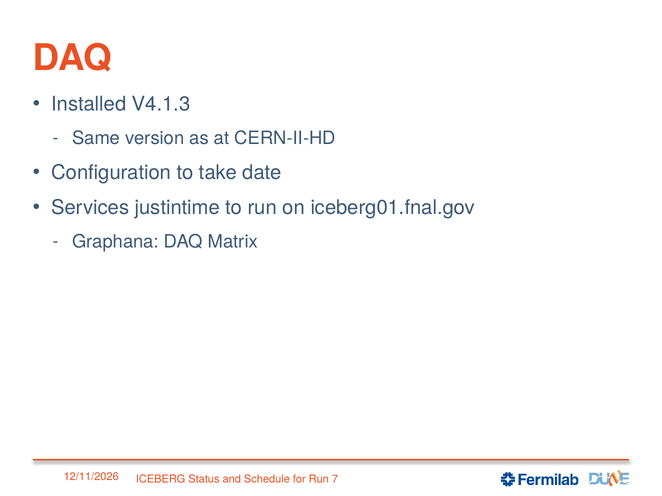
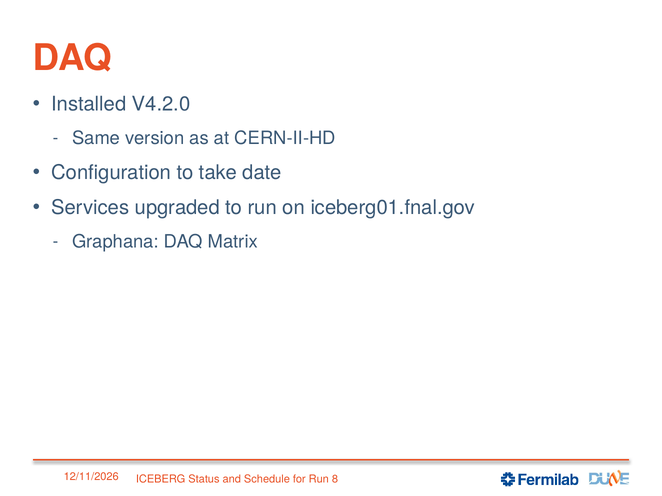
V4.1.3: V4.1.3 -> V4.2.0 (161, 104)
justintime: justintime -> upgraded (177, 208)
7: 7 -> 8 (335, 480)
